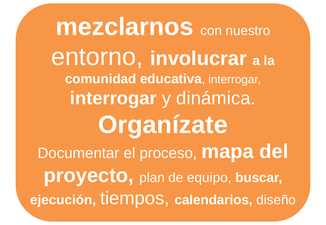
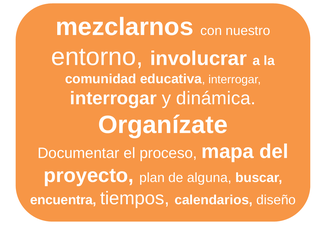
equipo: equipo -> alguna (209, 178)
ejecución: ejecución -> encuentra (63, 201)
